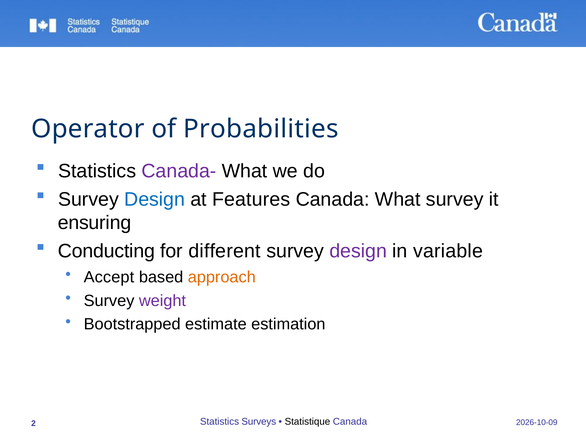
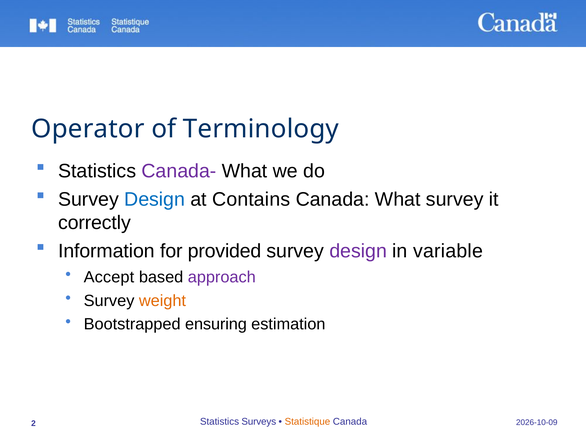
Probabilities: Probabilities -> Terminology (261, 129)
Features: Features -> Contains (251, 200)
ensuring: ensuring -> correctly (94, 223)
Conducting: Conducting -> Information (106, 251)
different: different -> provided (225, 251)
approach colour: orange -> purple (222, 277)
weight colour: purple -> orange (162, 301)
estimate: estimate -> ensuring (216, 325)
Statistique colour: black -> orange (307, 422)
